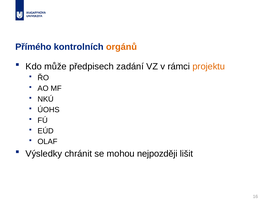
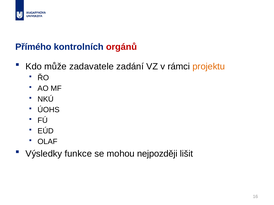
orgánů colour: orange -> red (121, 47)
předpisech: předpisech -> zadavatele (91, 67)
chránit: chránit -> funkce (78, 154)
